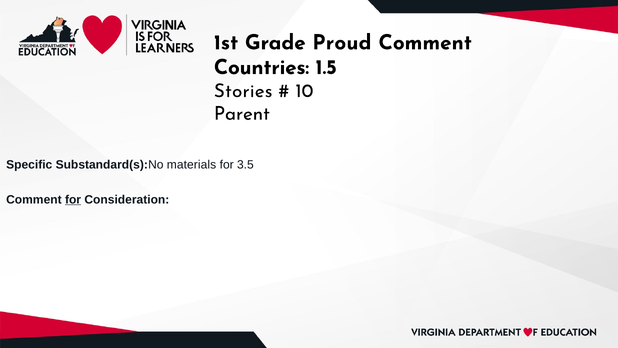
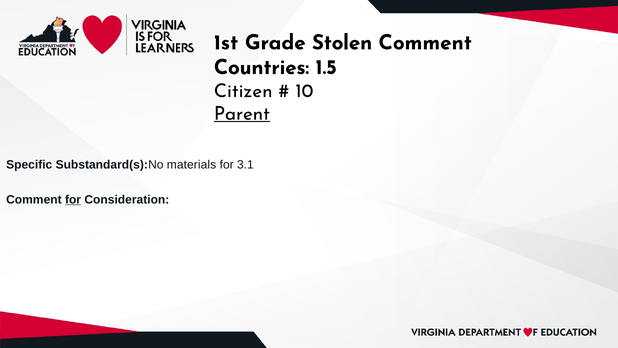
Proud: Proud -> Stolen (342, 42)
Stories: Stories -> Citizen (243, 91)
Parent underline: none -> present (242, 113)
3.5: 3.5 -> 3.1 (245, 164)
